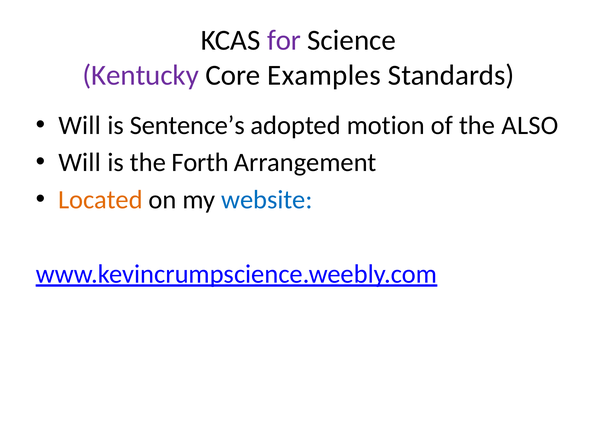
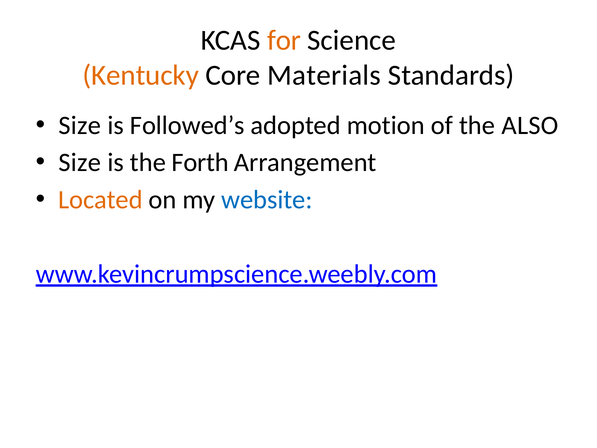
for colour: purple -> orange (284, 40)
Kentucky colour: purple -> orange (141, 75)
Examples: Examples -> Materials (324, 75)
Will: Will -> Size (80, 125)
Sentence’s: Sentence’s -> Followed’s (187, 125)
Will: Will -> Size (80, 162)
